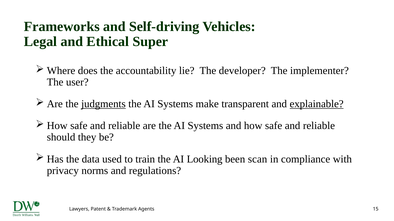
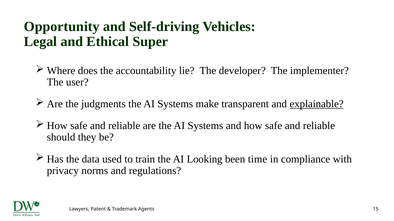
Frameworks: Frameworks -> Opportunity (62, 27)
judgments underline: present -> none (103, 104)
scan: scan -> time (258, 159)
